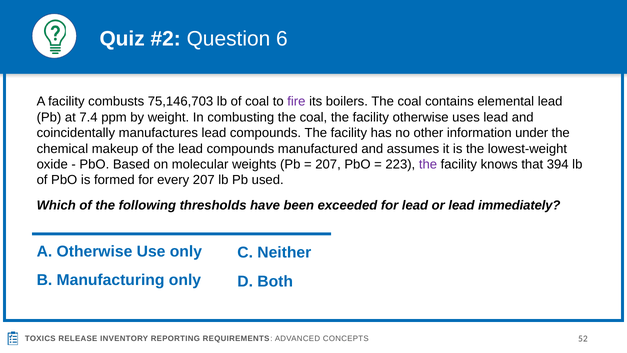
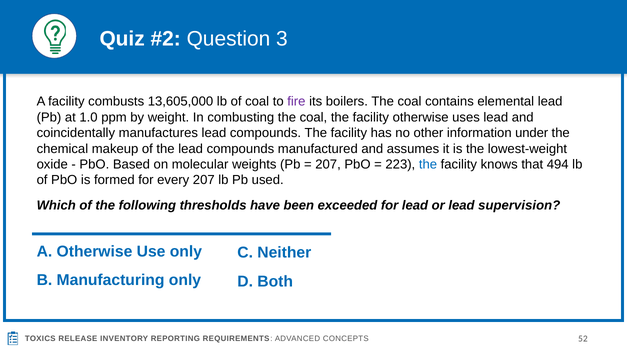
6: 6 -> 3 (282, 39)
75,146,703: 75,146,703 -> 13,605,000 (180, 102)
7.4: 7.4 -> 1.0 (89, 117)
the colour: purple -> blue (428, 164)
394: 394 -> 494 (558, 164)
immediately: immediately -> supervision (519, 205)
